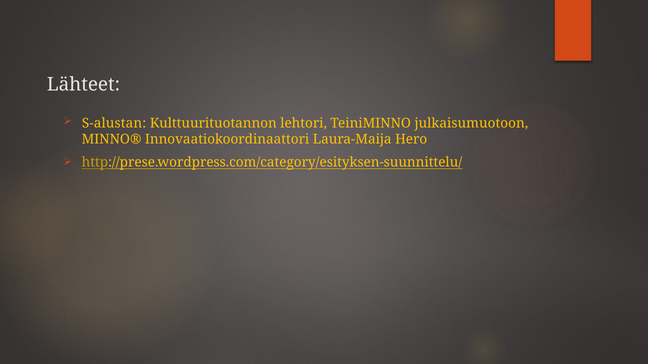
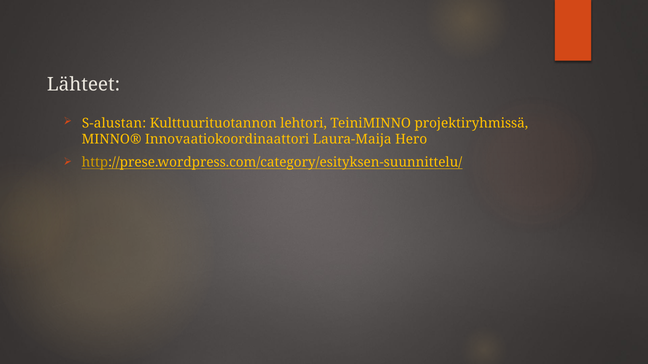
julkaisumuotoon: julkaisumuotoon -> projektiryhmissä (471, 123)
